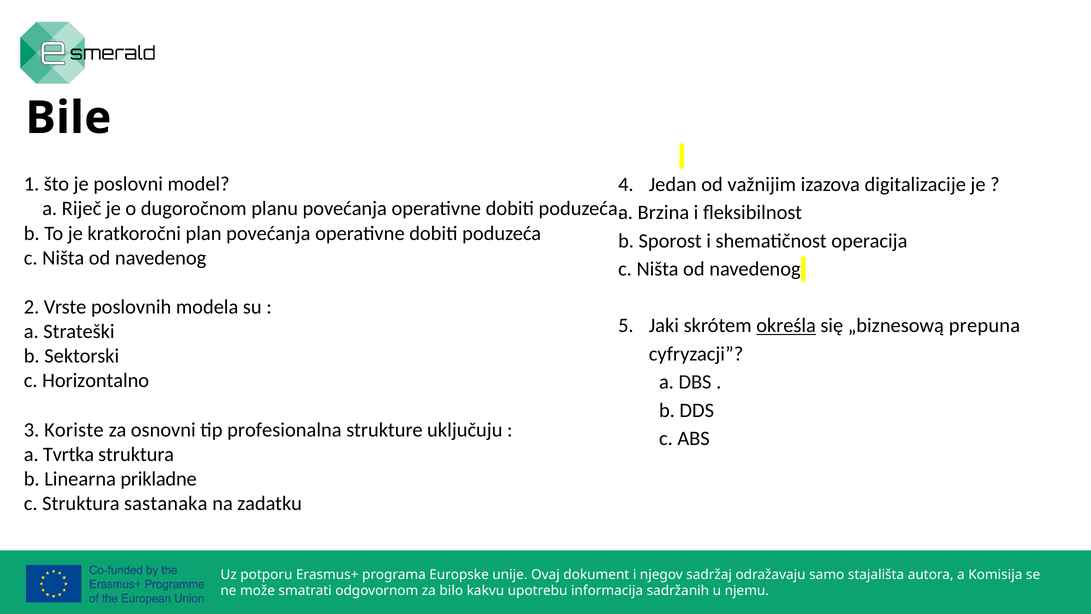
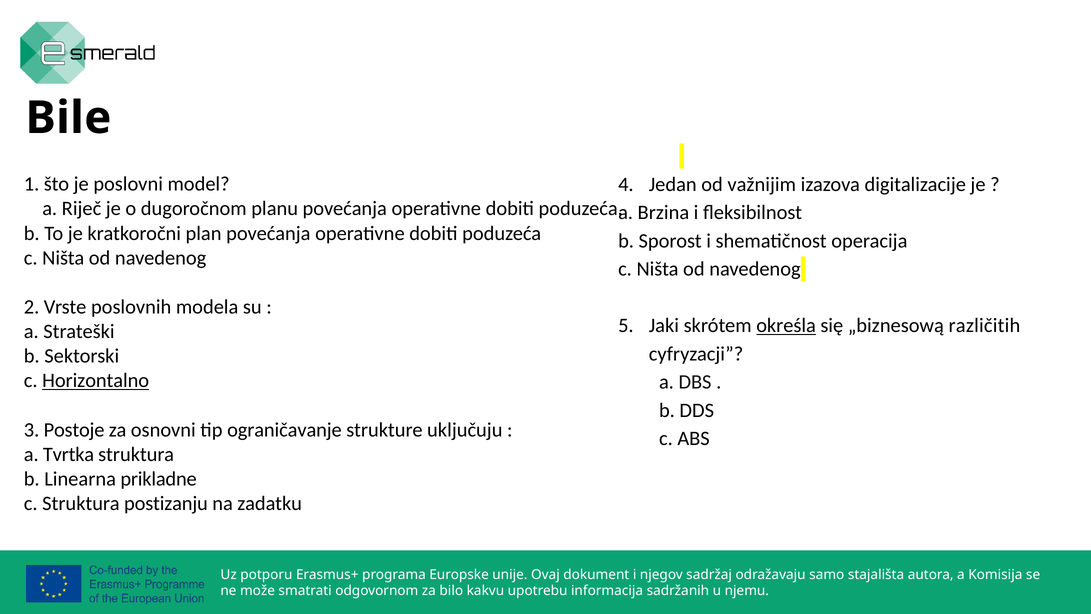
prepuna: prepuna -> različitih (984, 325)
Horizontalno underline: none -> present (96, 380)
Koriste: Koriste -> Postoje (74, 430)
profesionalna: profesionalna -> ograničavanje (284, 430)
sastanaka: sastanaka -> postizanju (166, 503)
